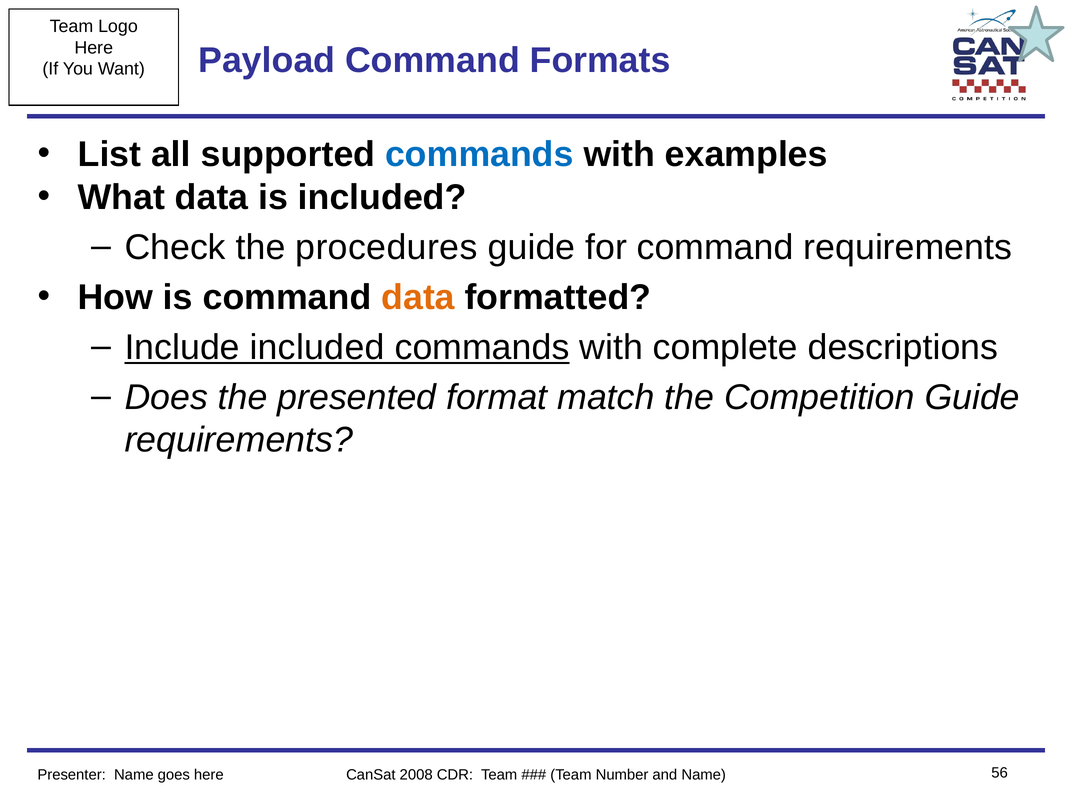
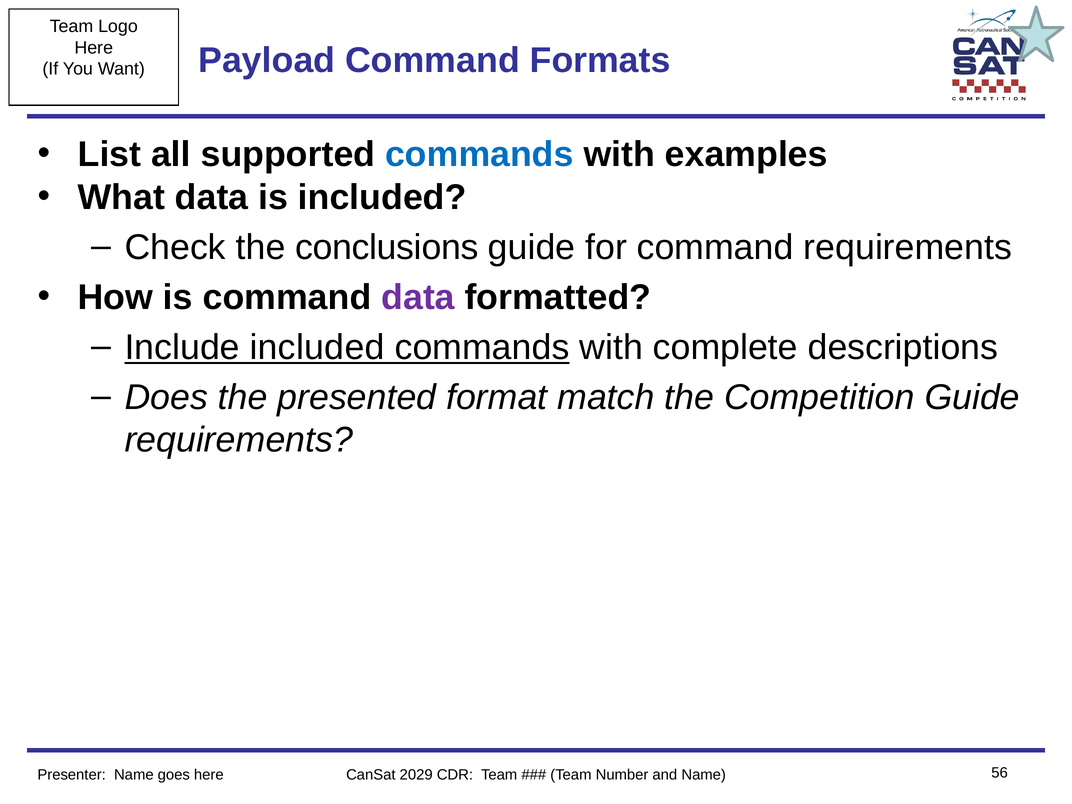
procedures: procedures -> conclusions (387, 247)
data colour: orange -> purple (418, 297)
2008: 2008 -> 2029 (416, 775)
